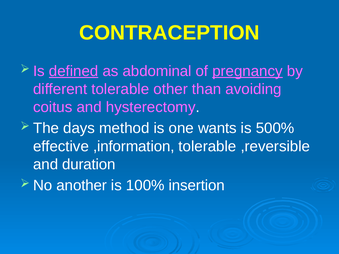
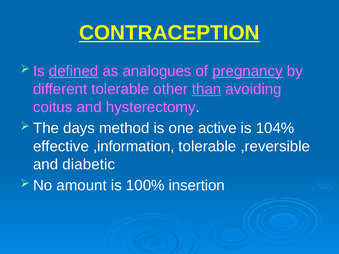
CONTRACEPTION underline: none -> present (169, 33)
abdominal: abdominal -> analogues (157, 71)
than underline: none -> present (207, 89)
wants: wants -> active (217, 128)
500%: 500% -> 104% (275, 128)
duration: duration -> diabetic (89, 165)
another: another -> amount (82, 186)
